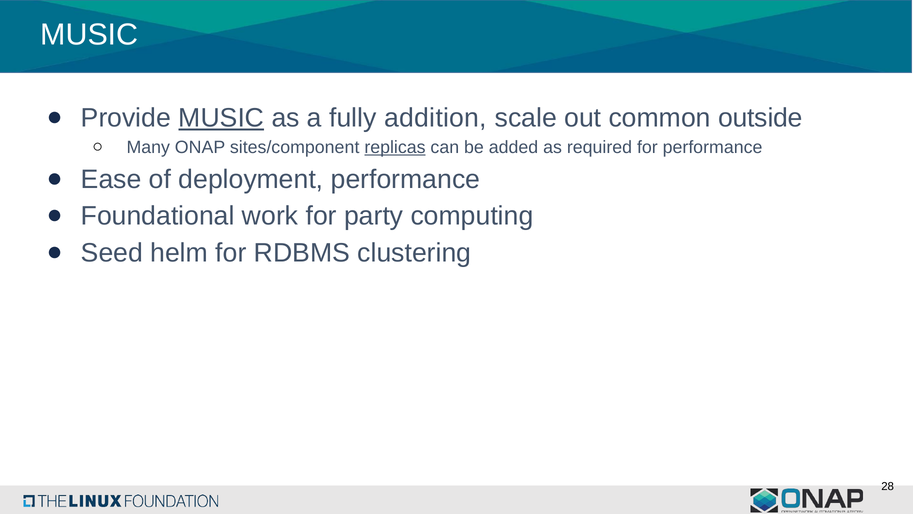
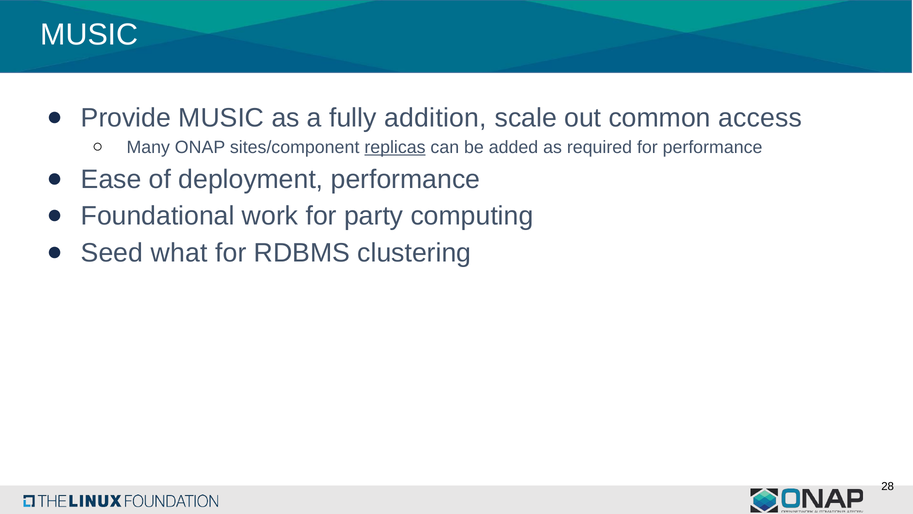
MUSIC underline: present -> none (221, 118)
outside: outside -> access (760, 118)
helm: helm -> what (179, 253)
